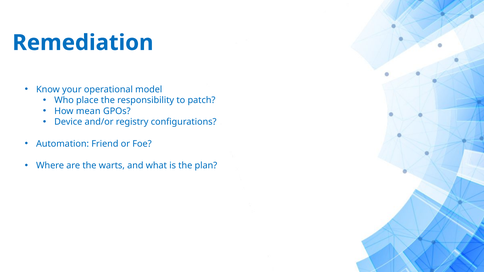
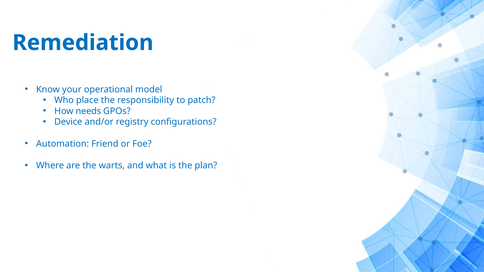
mean: mean -> needs (88, 111)
